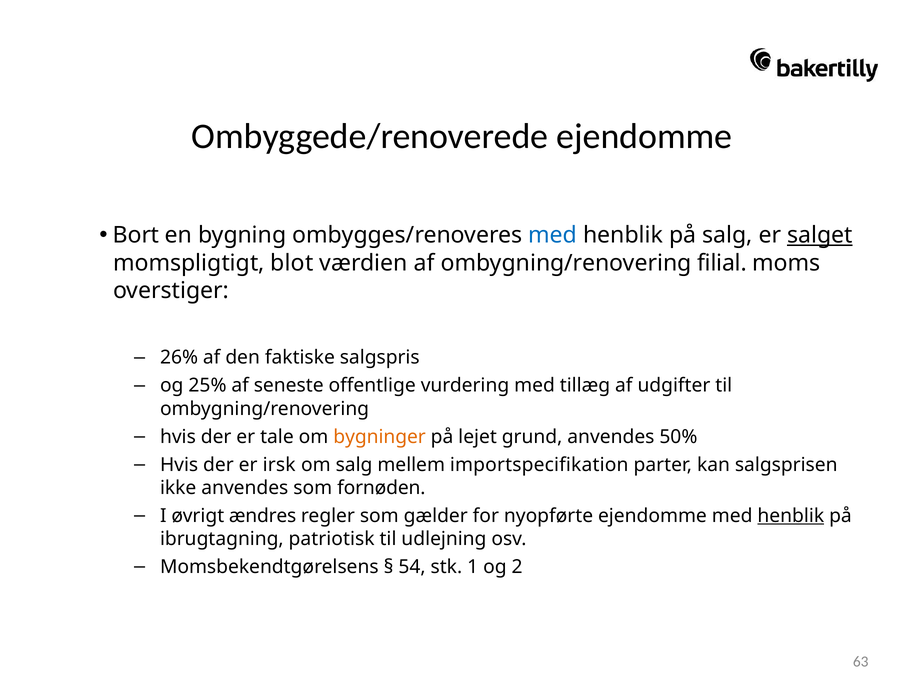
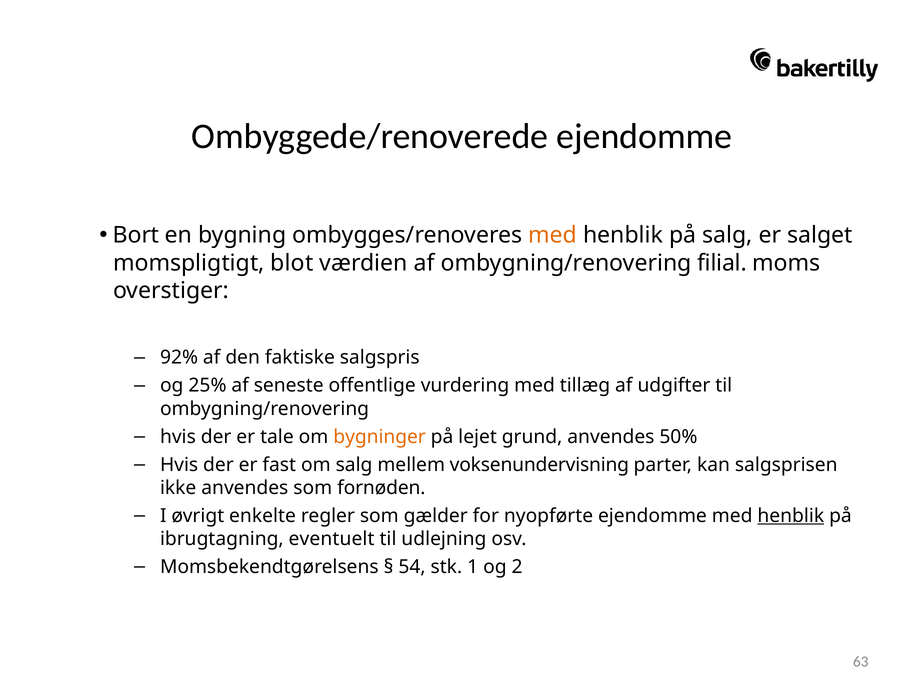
med colour: blue -> orange (553, 235)
salget underline: present -> none (820, 235)
26%: 26% -> 92% (179, 358)
irsk: irsk -> fast (279, 465)
importspecifikation: importspecifikation -> voksenundervisning (539, 465)
ændres: ændres -> enkelte (263, 516)
patriotisk: patriotisk -> eventuelt (332, 539)
